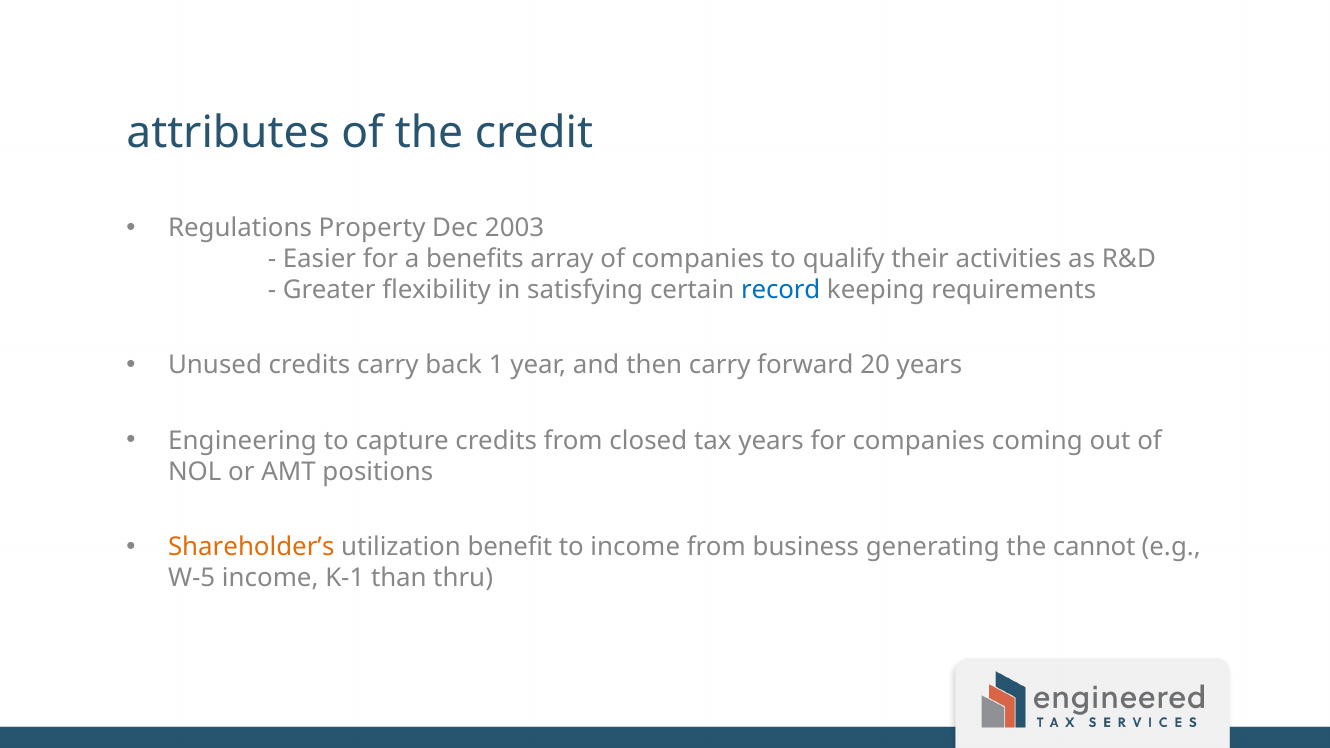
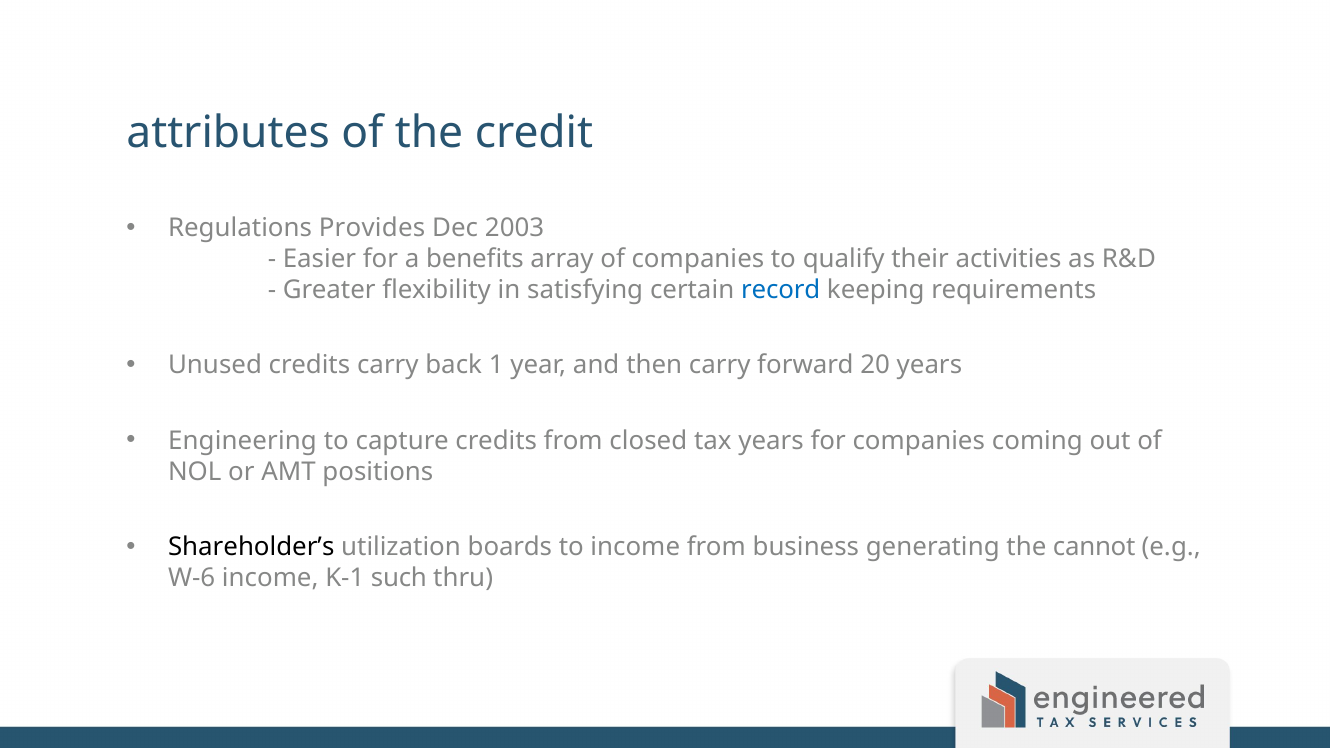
Property: Property -> Provides (372, 228)
Shareholder’s colour: orange -> black (251, 547)
benefit: benefit -> boards (510, 547)
W-5: W-5 -> W-6 (192, 578)
than: than -> such (399, 578)
